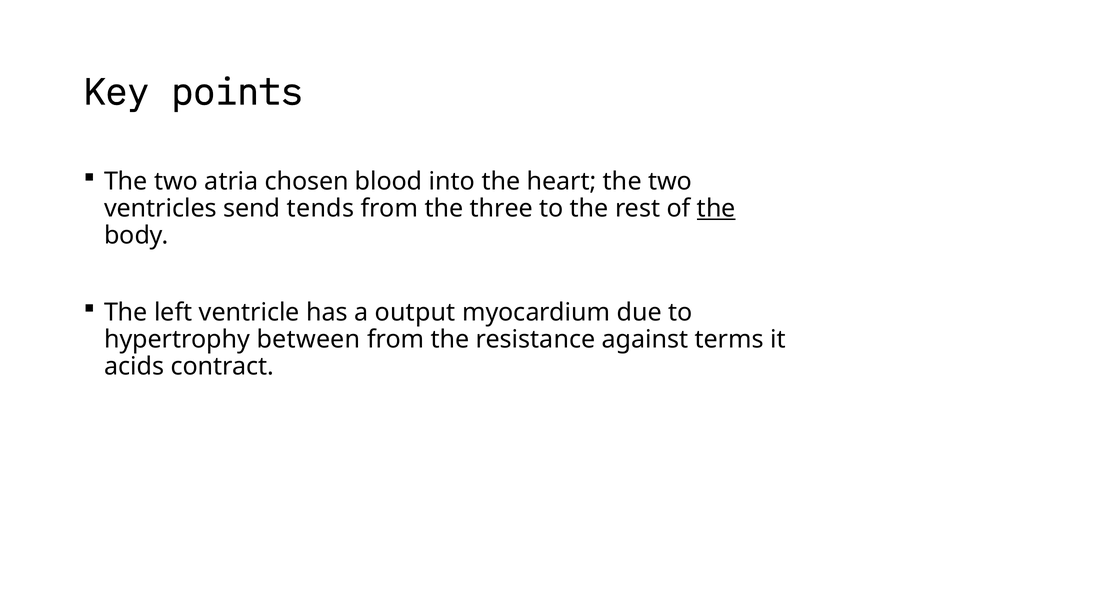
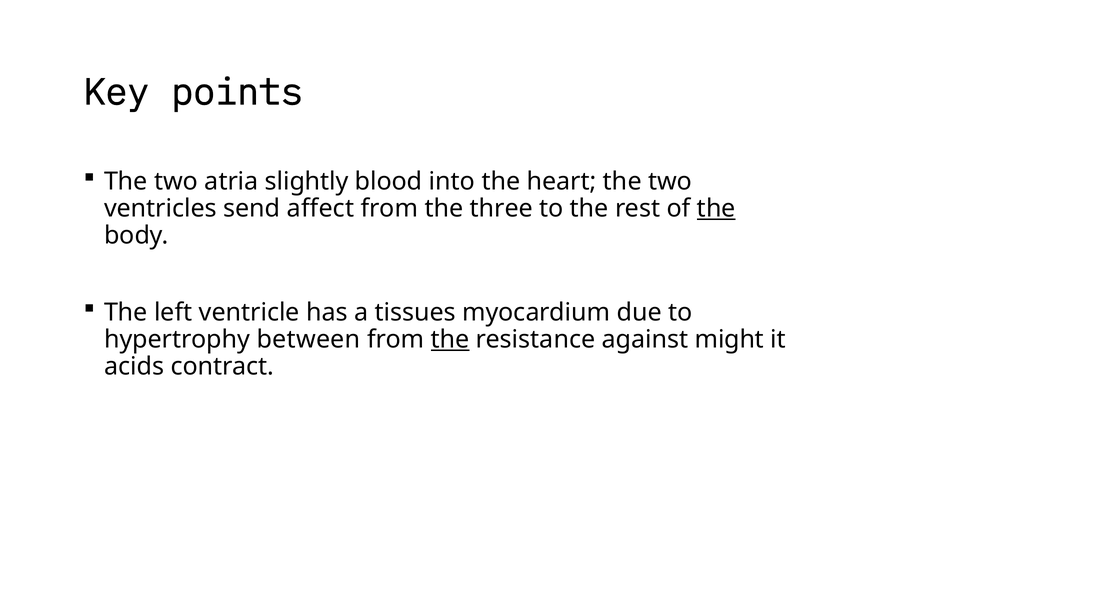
chosen: chosen -> slightly (307, 182)
tends: tends -> affect (321, 209)
output: output -> tissues (415, 313)
the underline: none -> present (450, 340)
terms: terms -> might (729, 340)
